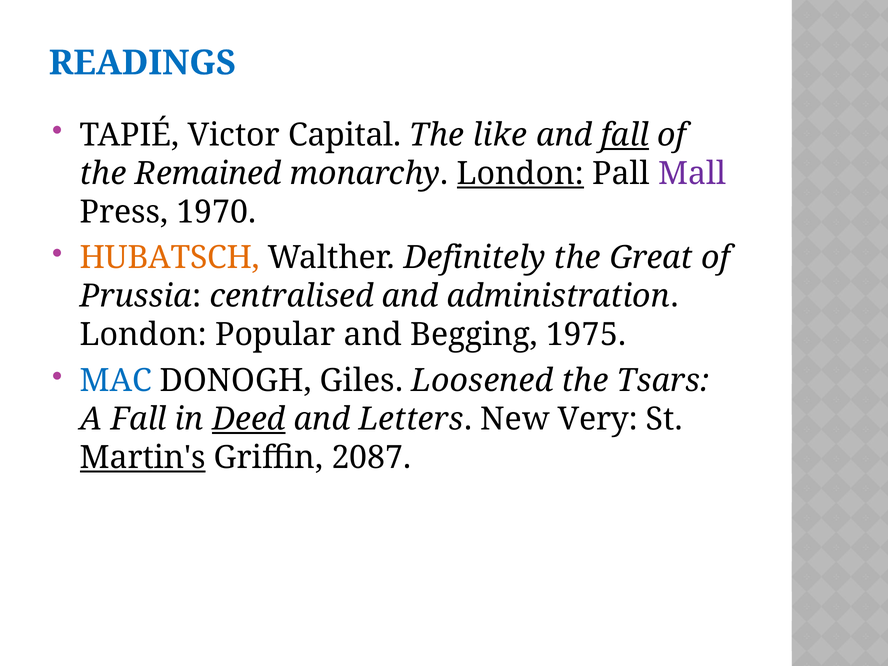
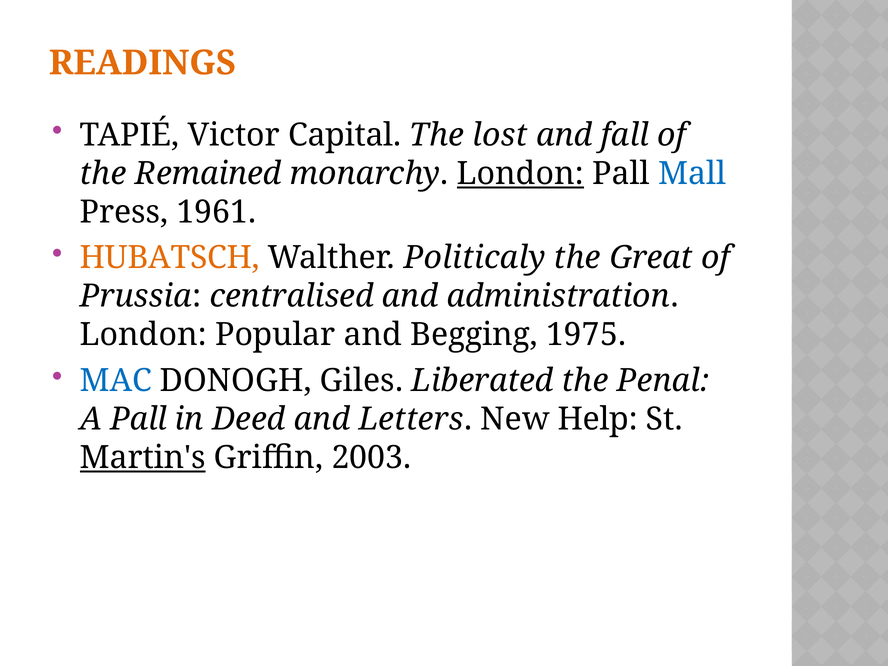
READINGS colour: blue -> orange (142, 63)
like: like -> lost (500, 135)
fall underline: present -> none (625, 135)
Mall colour: purple -> blue (692, 174)
1970: 1970 -> 1961 (216, 212)
Definitely: Definitely -> Politicaly (475, 258)
Loosened: Loosened -> Liberated (482, 381)
Tsars: Tsars -> Penal (663, 381)
A Fall: Fall -> Pall (139, 419)
Deed underline: present -> none (249, 419)
Very: Very -> Help (598, 419)
2087: 2087 -> 2003 (371, 458)
